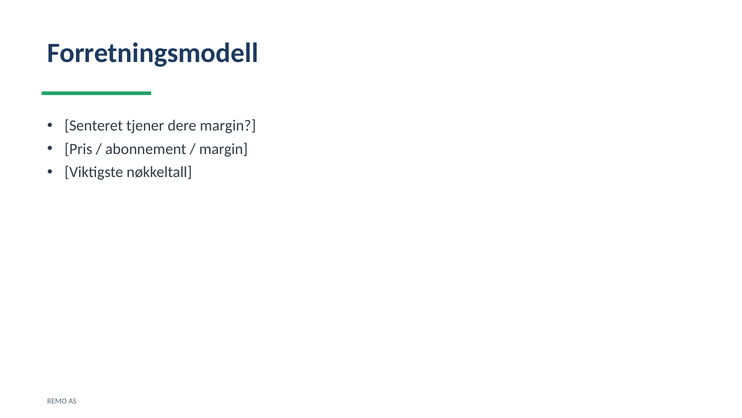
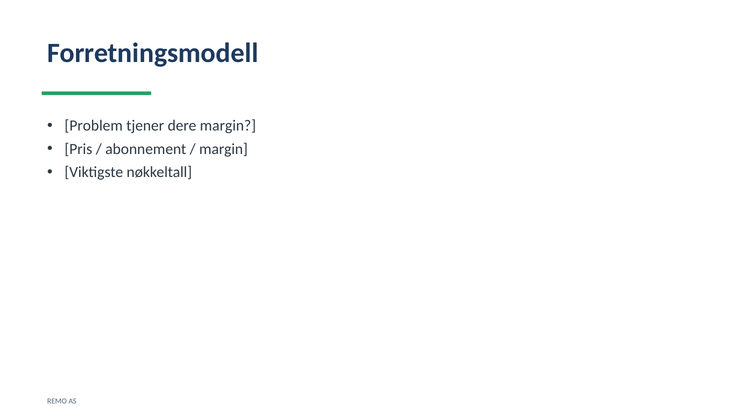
Senteret: Senteret -> Problem (94, 126)
